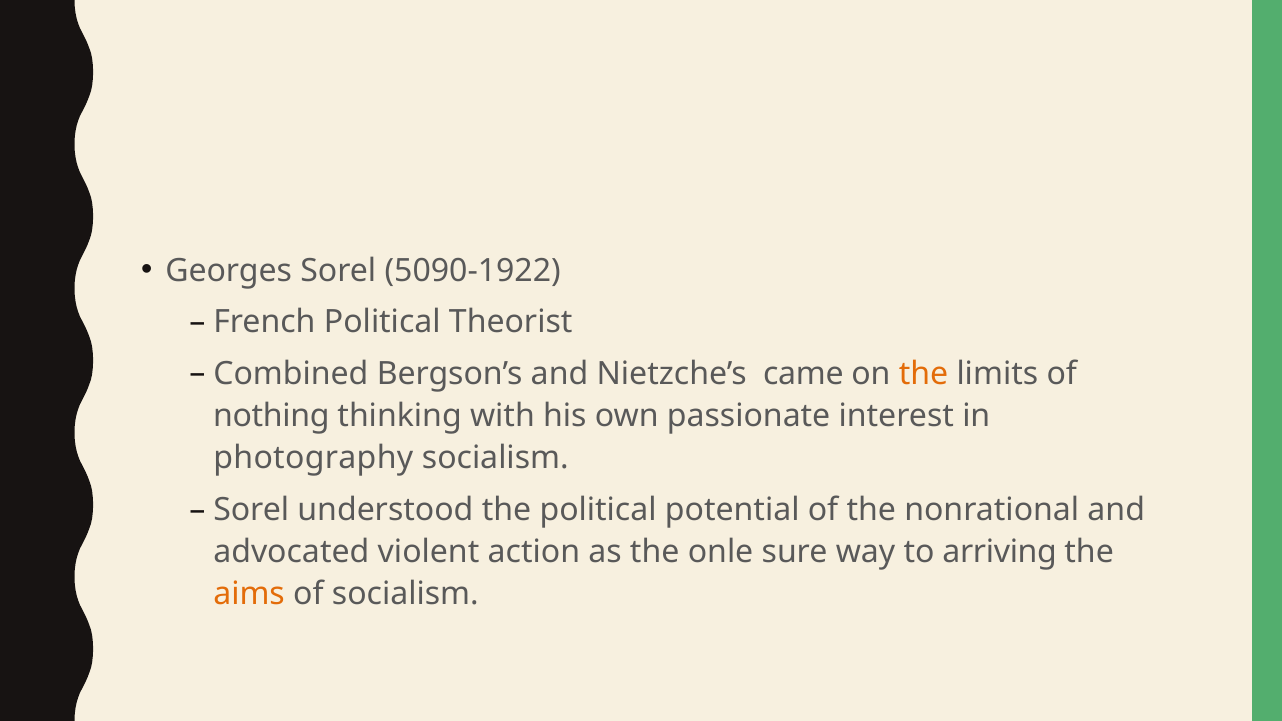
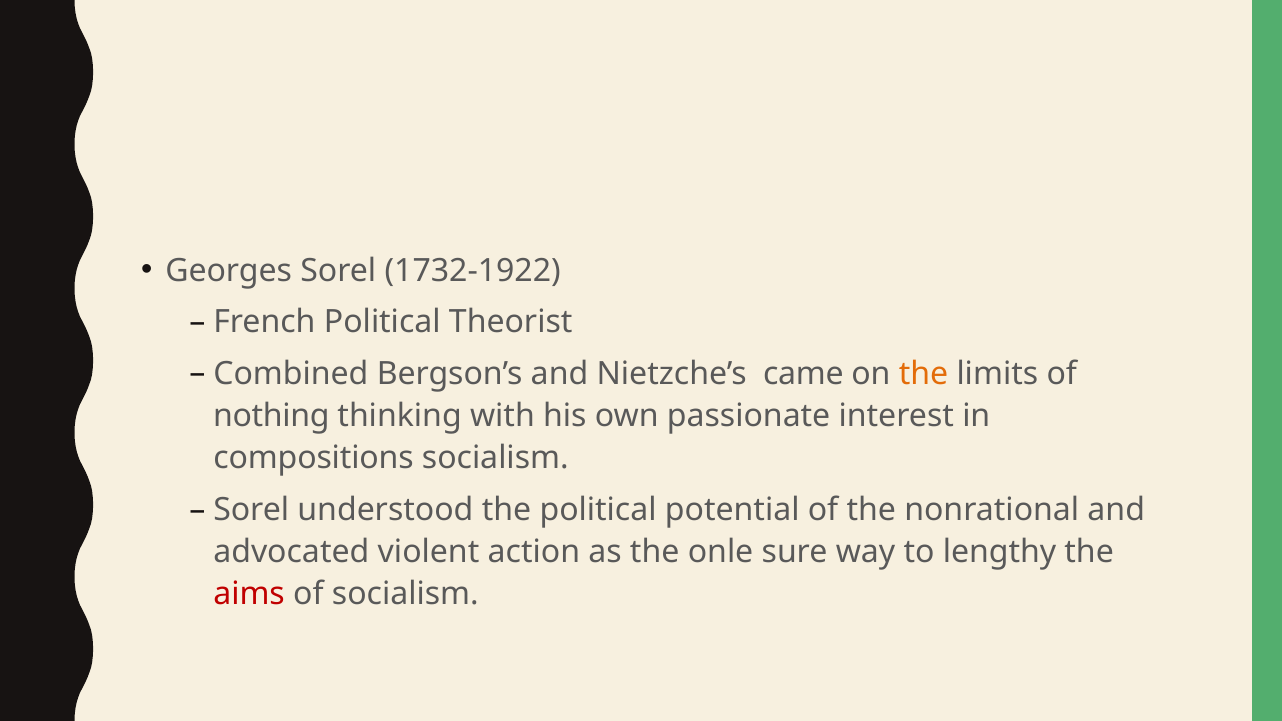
5090-1922: 5090-1922 -> 1732-1922 (473, 270)
photography: photography -> compositions (314, 458)
arriving: arriving -> lengthy (1000, 552)
aims colour: orange -> red (249, 595)
